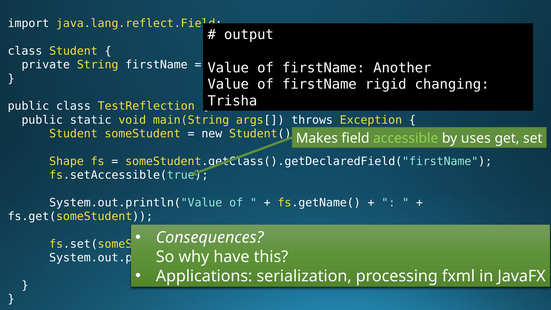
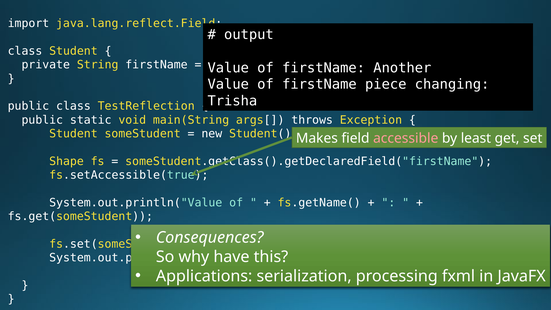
rigid: rigid -> piece (386, 84)
accessible colour: light green -> pink (406, 138)
uses: uses -> least (476, 138)
